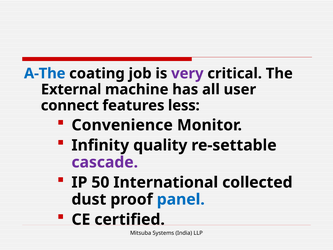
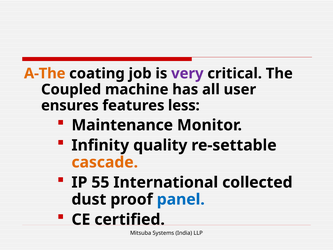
A-The colour: blue -> orange (45, 73)
External: External -> Coupled (71, 89)
connect: connect -> ensures (70, 105)
Convenience: Convenience -> Maintenance (122, 125)
cascade colour: purple -> orange (105, 162)
50: 50 -> 55 (100, 182)
